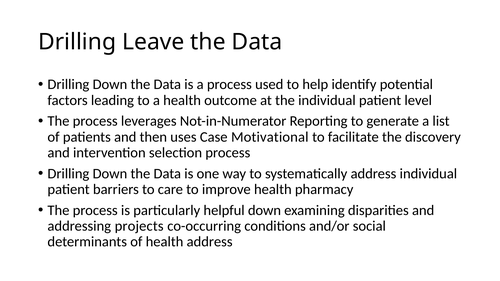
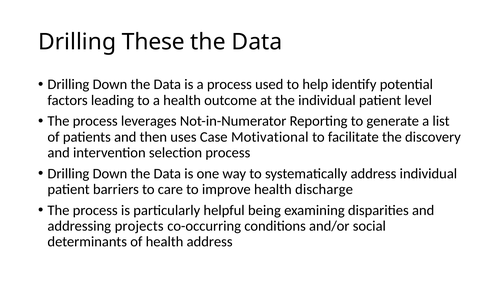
Leave: Leave -> These (153, 42)
pharmacy: pharmacy -> discharge (324, 189)
helpful down: down -> being (264, 210)
